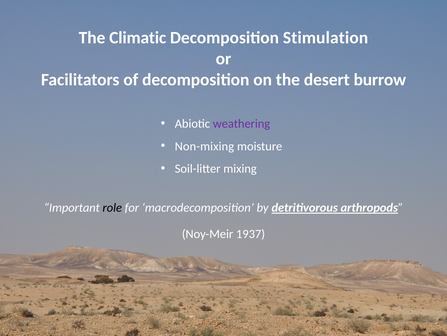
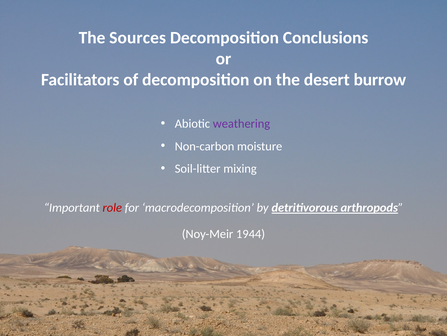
Climatic: Climatic -> Sources (138, 38)
Stimulation: Stimulation -> Conclusions (326, 38)
Non-mixing: Non-mixing -> Non-carbon (205, 146)
role colour: black -> red (112, 207)
1937: 1937 -> 1944 (251, 233)
